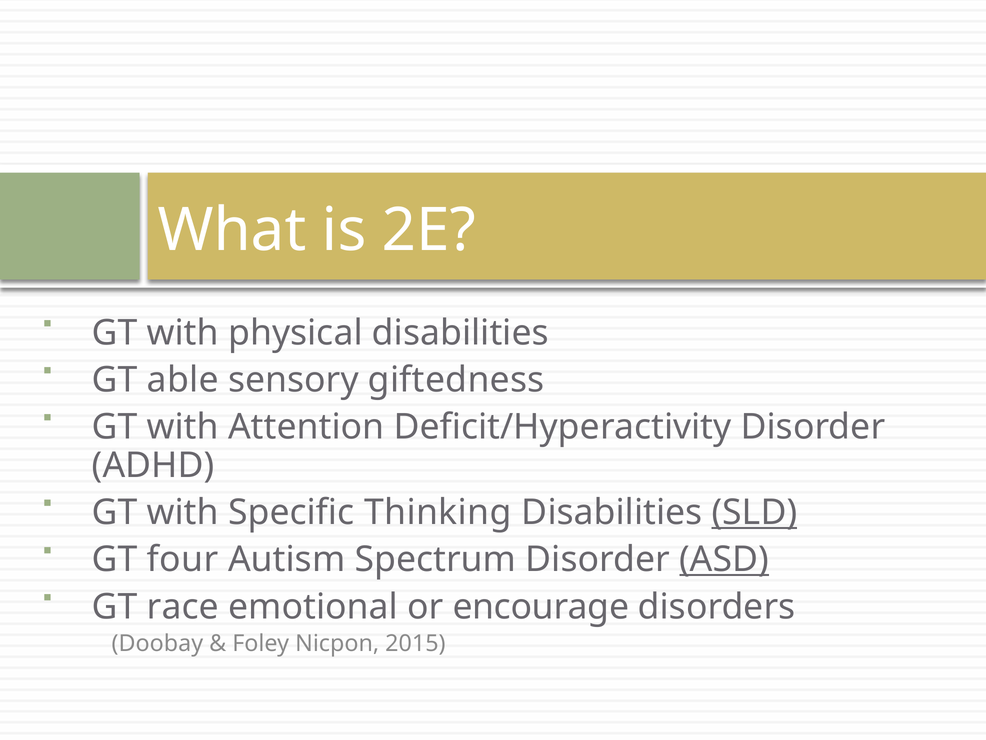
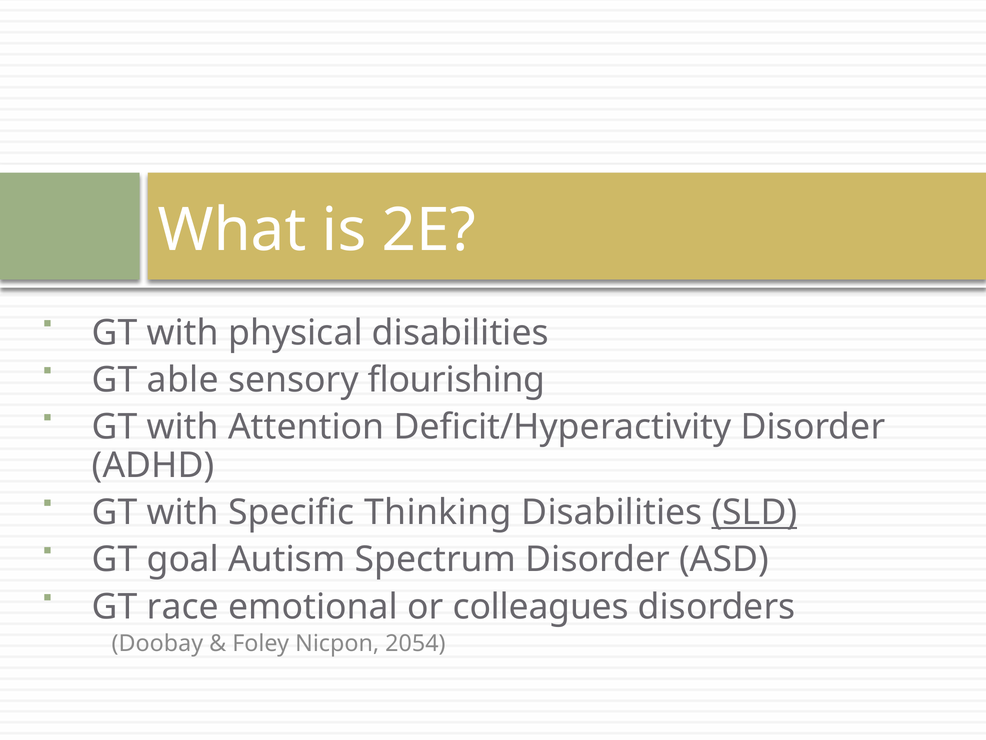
giftedness: giftedness -> flourishing (457, 380)
four: four -> goal (183, 559)
ASD underline: present -> none (724, 559)
encourage: encourage -> colleagues (541, 606)
2015: 2015 -> 2054 (415, 643)
